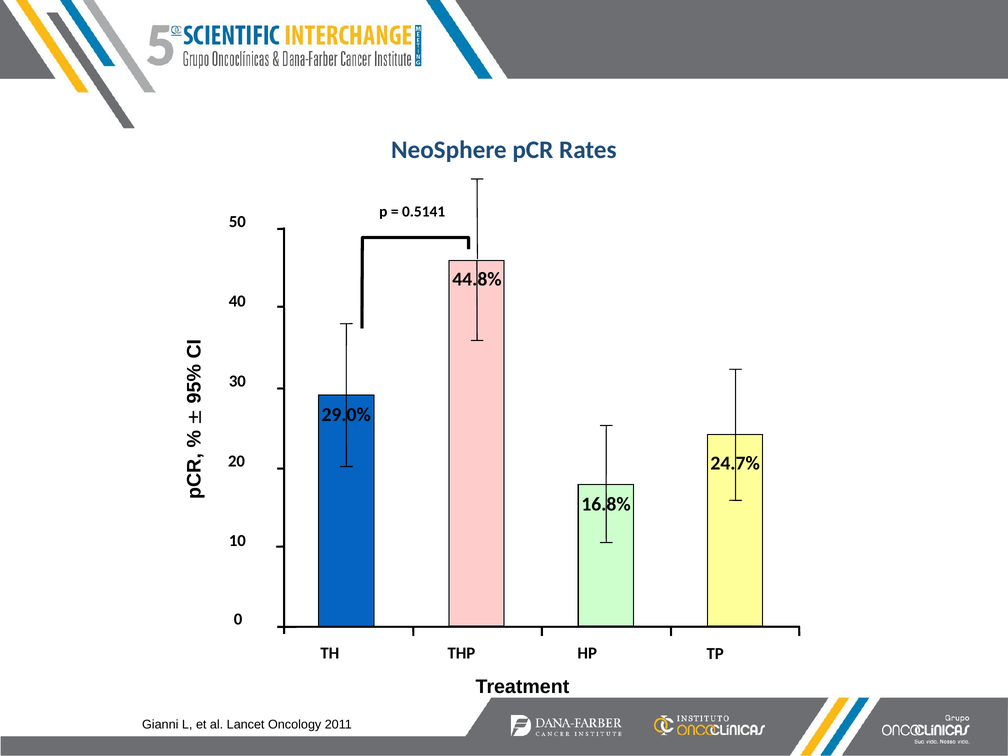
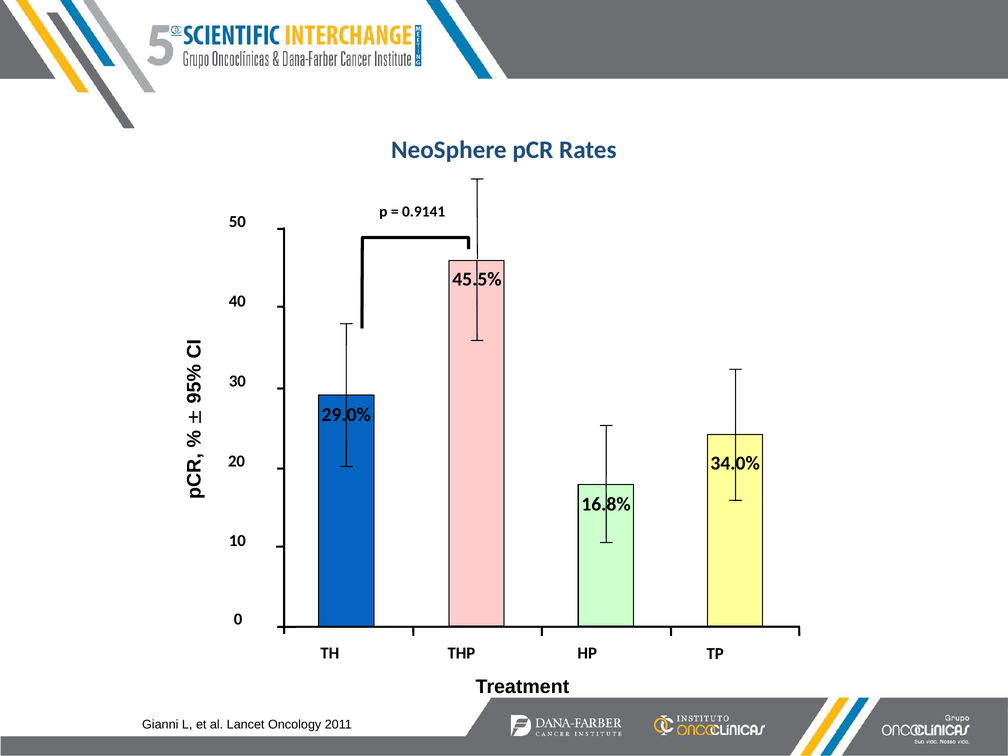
0.5141: 0.5141 -> 0.9141 (424, 211)
44.8%: 44.8% -> 45.5% (477, 279)
24.7%: 24.7% -> 34.0% (735, 463)
